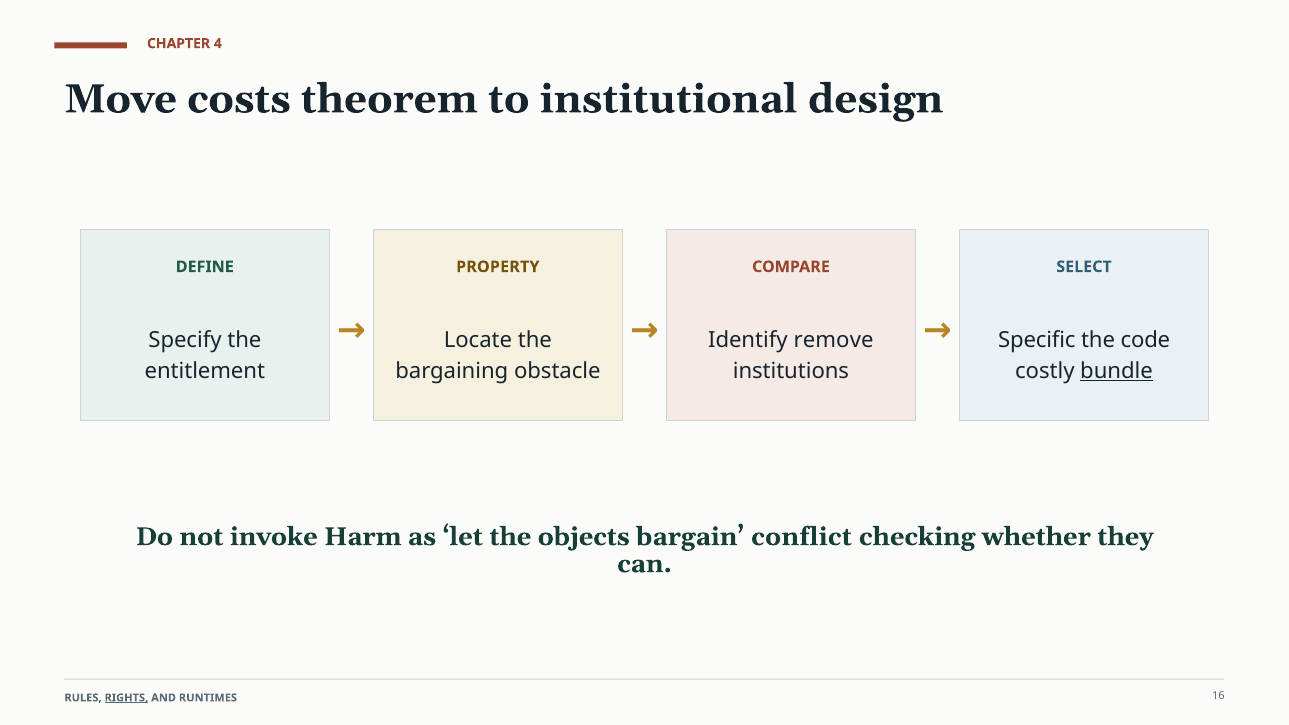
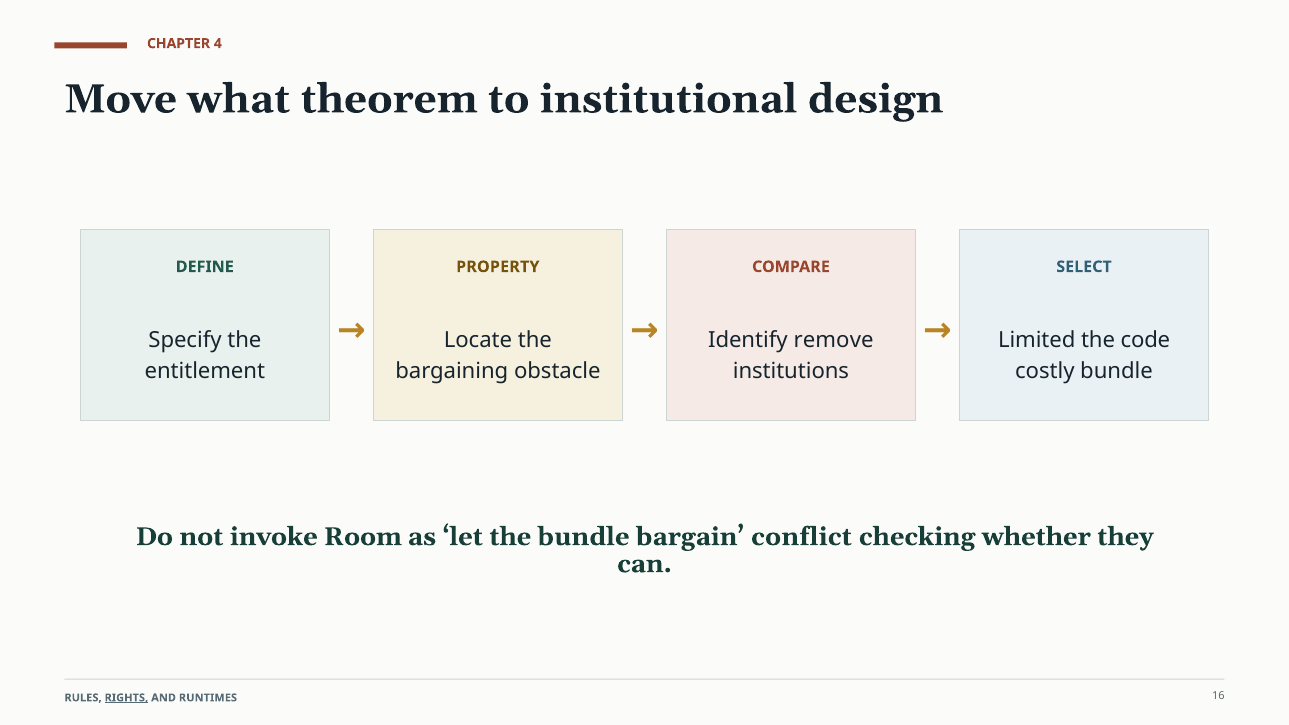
costs: costs -> what (239, 99)
Specific: Specific -> Limited (1037, 340)
bundle underline: present -> none (1117, 371)
Harm: Harm -> Room (363, 537)
the objects: objects -> bundle (584, 537)
